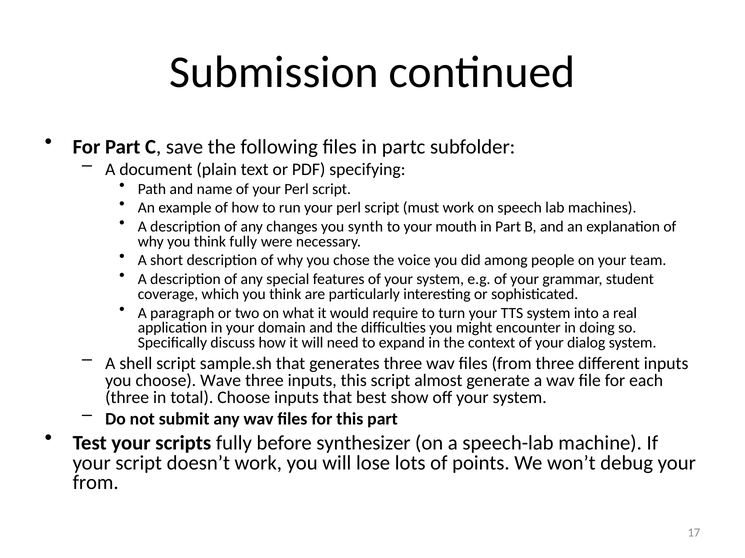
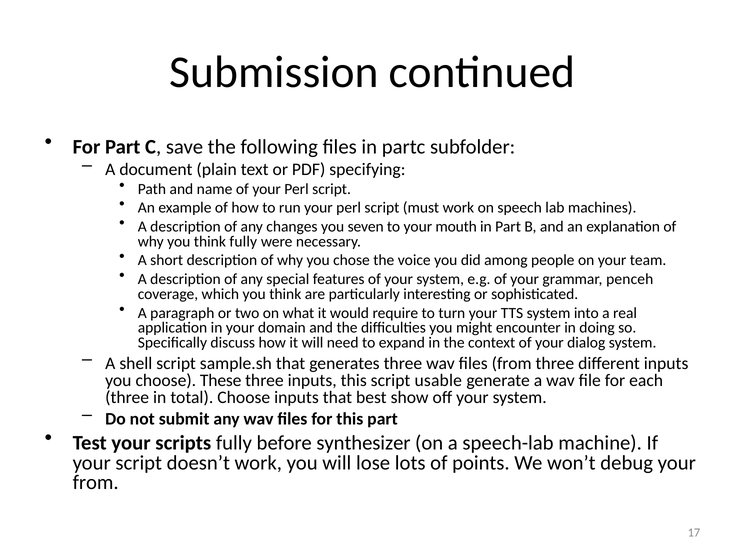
synth: synth -> seven (366, 227)
student: student -> penceh (630, 280)
Wave: Wave -> These (221, 381)
almost: almost -> usable (438, 381)
